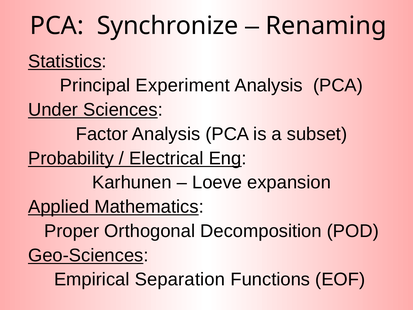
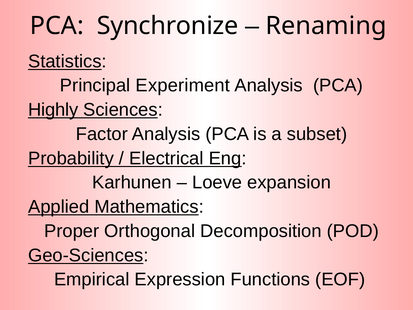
Under: Under -> Highly (53, 110)
Separation: Separation -> Expression (180, 279)
